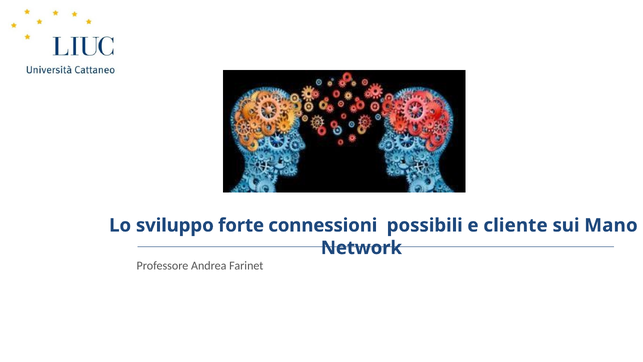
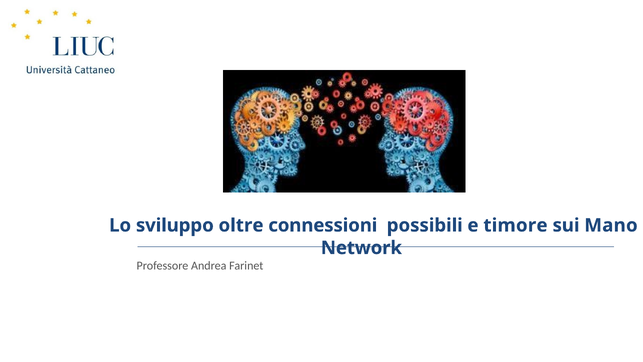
forte: forte -> oltre (241, 225)
cliente: cliente -> timore (515, 225)
